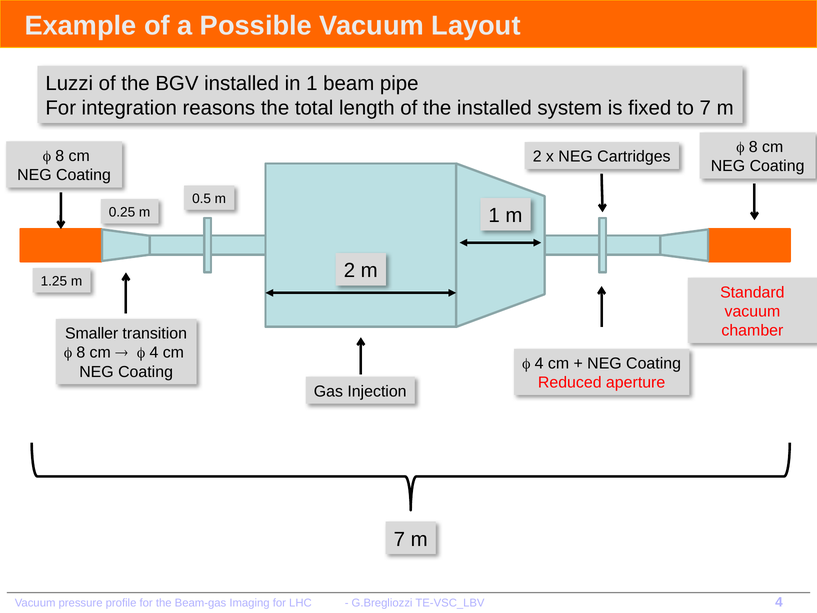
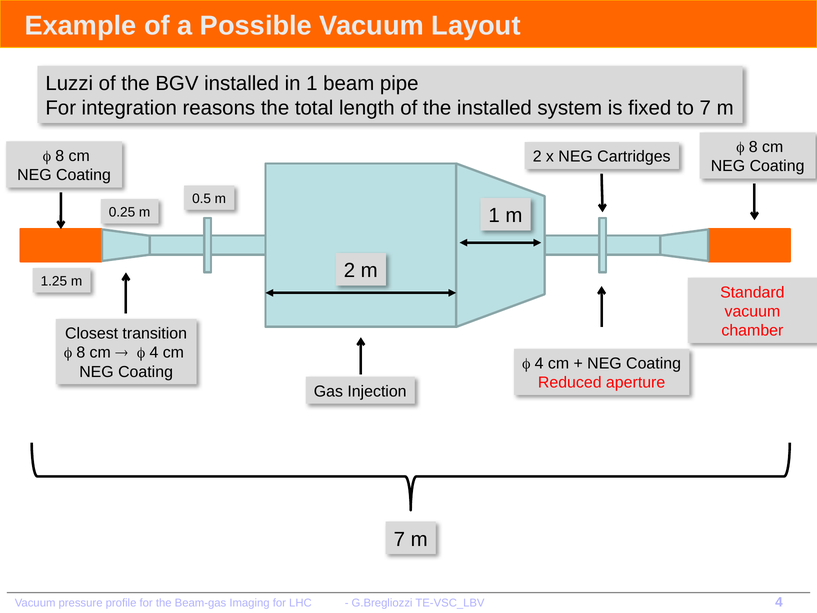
Smaller: Smaller -> Closest (92, 334)
